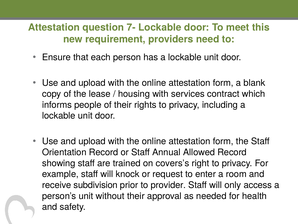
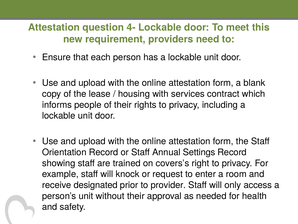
7-: 7- -> 4- (131, 27)
Allowed: Allowed -> Settings (199, 152)
subdivision: subdivision -> designated (96, 185)
